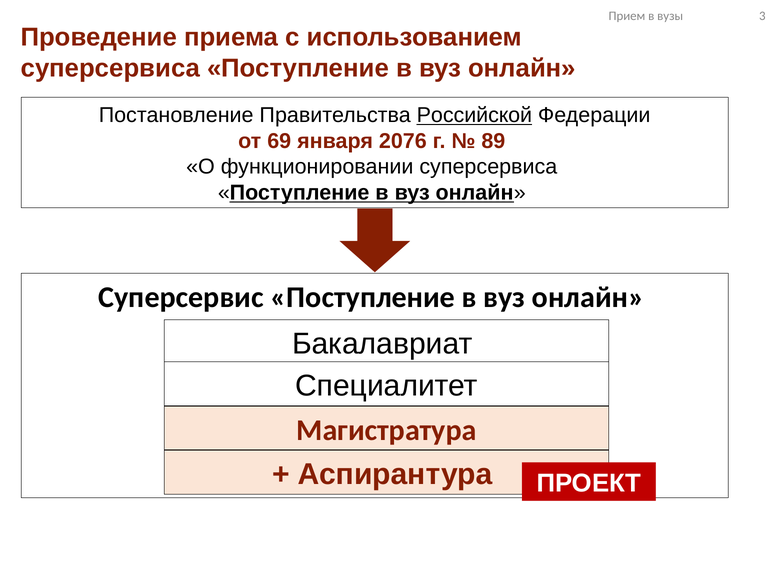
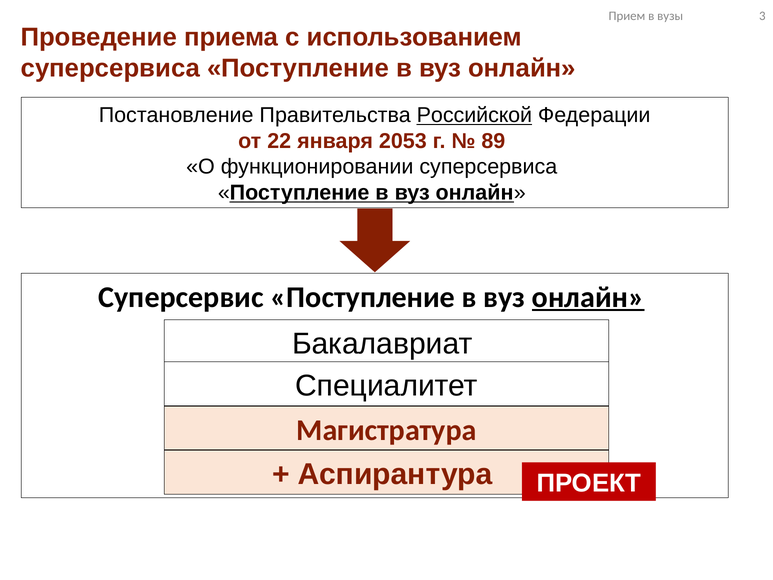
69: 69 -> 22 (279, 141)
2076: 2076 -> 2053 (403, 141)
онлайн underline: none -> present (588, 297)
